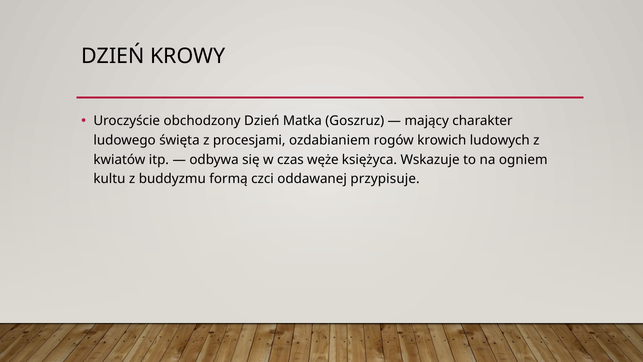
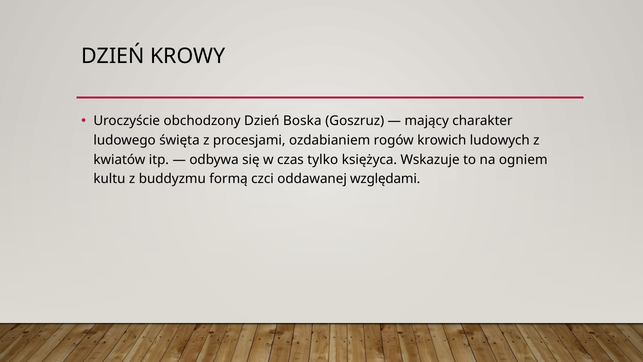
Matka: Matka -> Boska (302, 121)
węże: węże -> tylko (323, 159)
przypisuje: przypisuje -> względami (385, 179)
